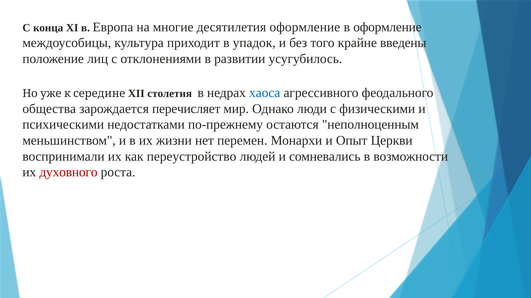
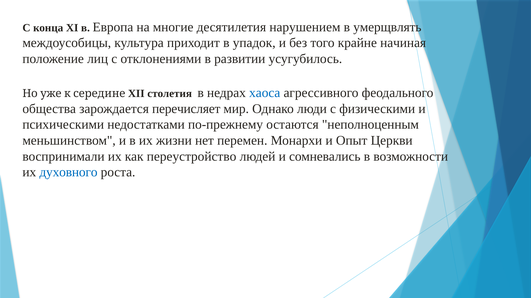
десятилетия оформление: оформление -> нарушением (305, 27)
в оформление: оформление -> умерщвлять (387, 27)
введены: введены -> начиная (403, 43)
духовного colour: red -> blue (68, 173)
